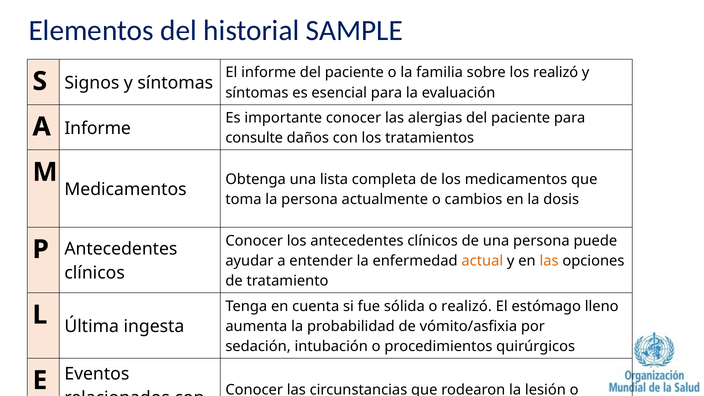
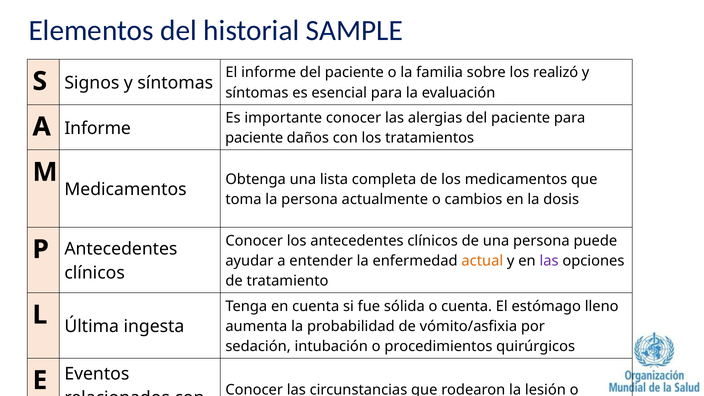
consulte: consulte -> paciente (254, 138)
las colour: orange -> purple (549, 261)
o realizó: realizó -> cuenta (467, 306)
